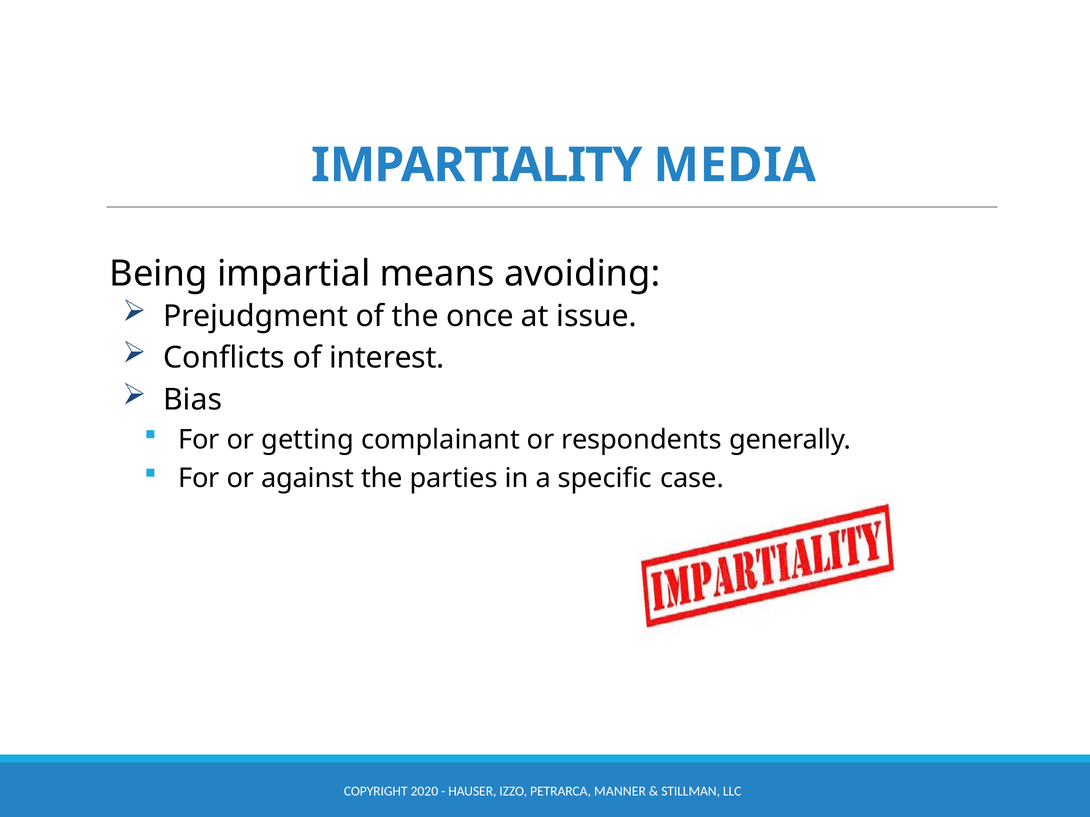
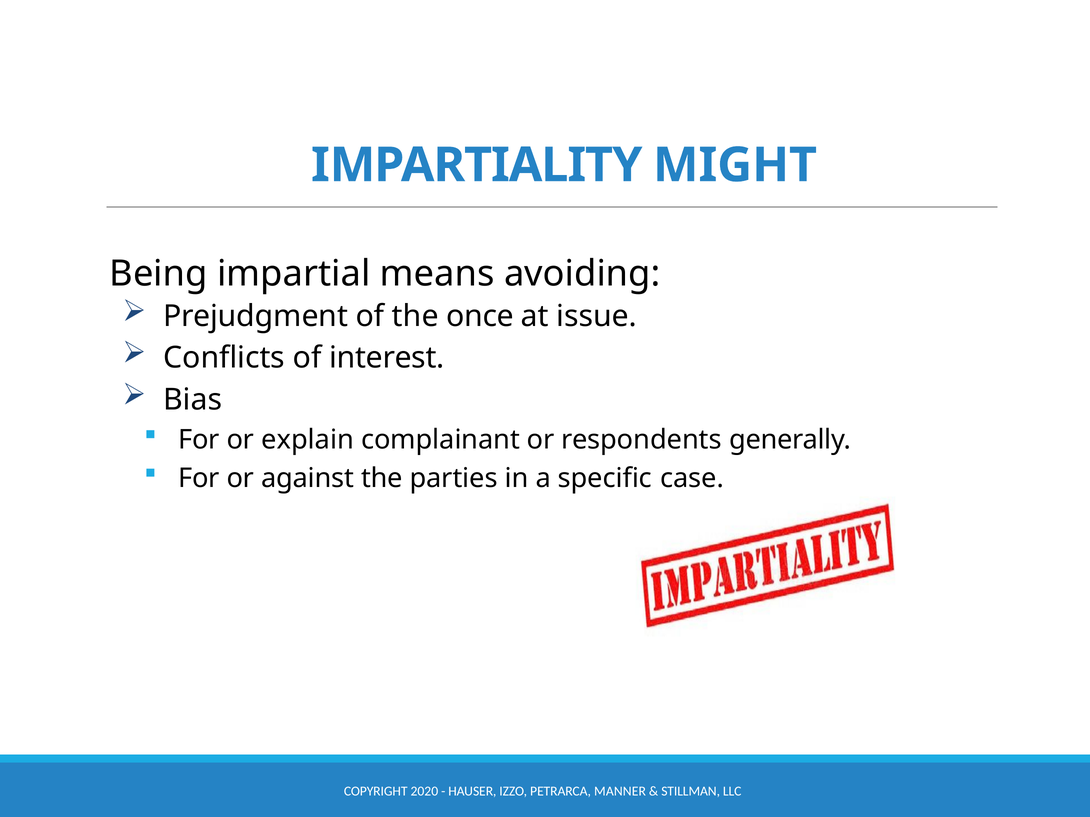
MEDIA: MEDIA -> MIGHT (735, 165)
getting: getting -> explain (308, 440)
